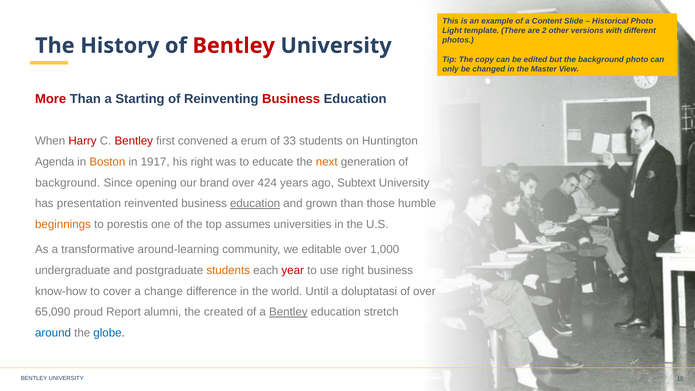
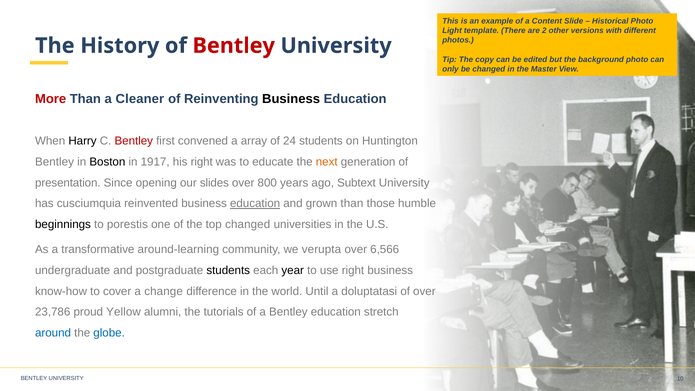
Starting: Starting -> Cleaner (140, 99)
Business colour: red -> black (291, 99)
Harry colour: red -> black (83, 141)
erum: erum -> array (254, 141)
33: 33 -> 24 (290, 141)
Agenda: Agenda -> Bentley (54, 162)
Boston colour: orange -> black (107, 162)
background: background -> presentation (68, 183)
brand: brand -> slides (214, 183)
424: 424 -> 800 (267, 183)
presentation: presentation -> cusciumquia (89, 204)
beginnings colour: orange -> black (63, 224)
top assumes: assumes -> changed (248, 224)
editable: editable -> verupta (321, 250)
1,000: 1,000 -> 6,566 (385, 250)
students colour: orange -> black (228, 270)
year colour: red -> black (293, 270)
65,090: 65,090 -> 23,786 (53, 312)
Report: Report -> Yellow (124, 312)
created: created -> tutorials (224, 312)
Bentley underline: present -> none (288, 312)
